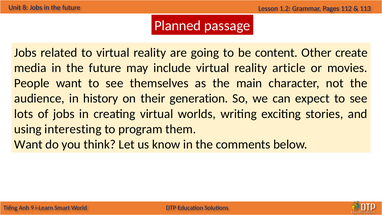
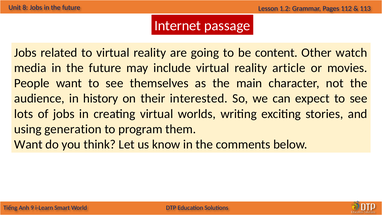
Planned: Planned -> Internet (178, 26)
create: create -> watch (351, 53)
generation: generation -> interested (199, 98)
interesting: interesting -> generation (73, 129)
